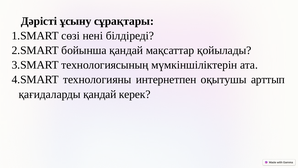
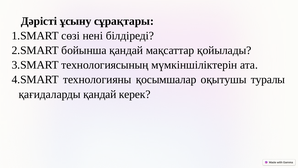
интернетпен: интернетпен -> қосымшалар (166, 79)
арттып: арттып -> туралы (268, 79)
